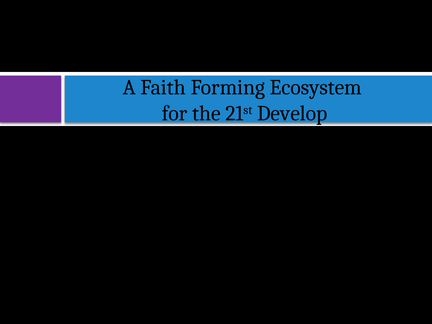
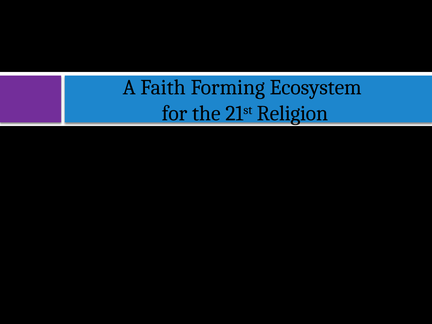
Develop: Develop -> Religion (292, 113)
